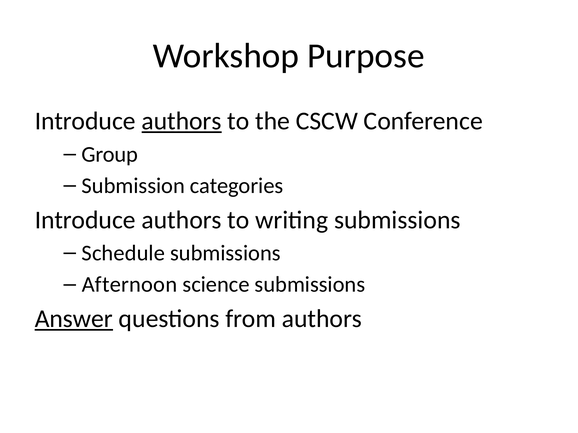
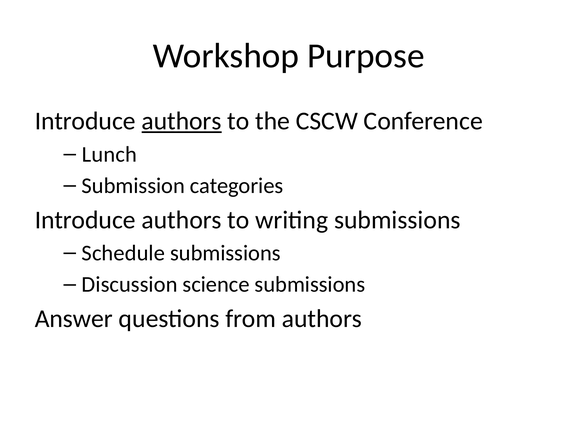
Group: Group -> Lunch (110, 154)
Afternoon: Afternoon -> Discussion (130, 285)
Answer underline: present -> none (74, 319)
